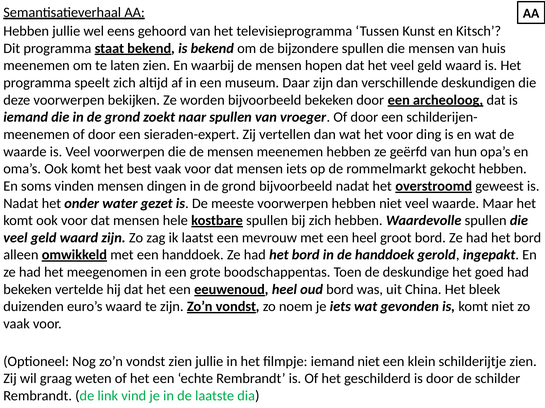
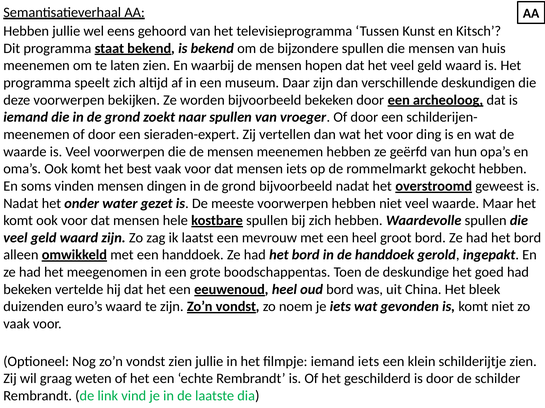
iemand niet: niet -> iets (369, 362)
